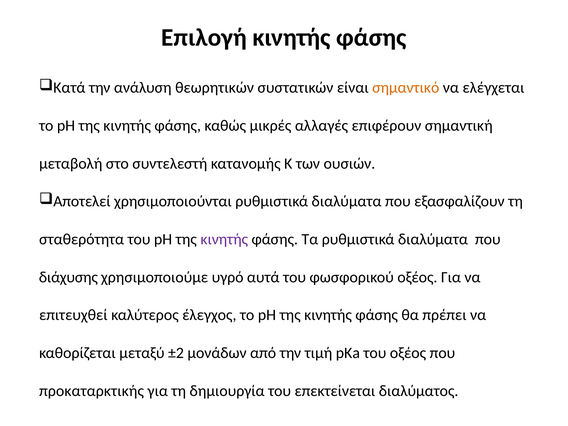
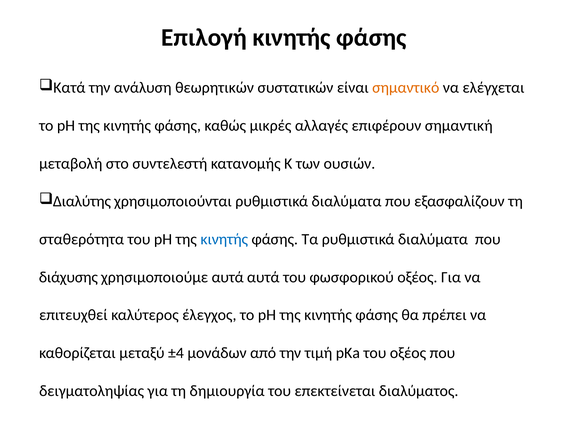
Αποτελεί: Αποτελεί -> Διαλύτης (82, 201)
κινητής colour: purple -> blue (224, 239)
χρησιμοποιούμε υγρό: υγρό -> αυτά (228, 277)
±2: ±2 -> ±4 (176, 353)
προκαταρκτικής: προκαταρκτικής -> δειγματοληψίας (92, 391)
